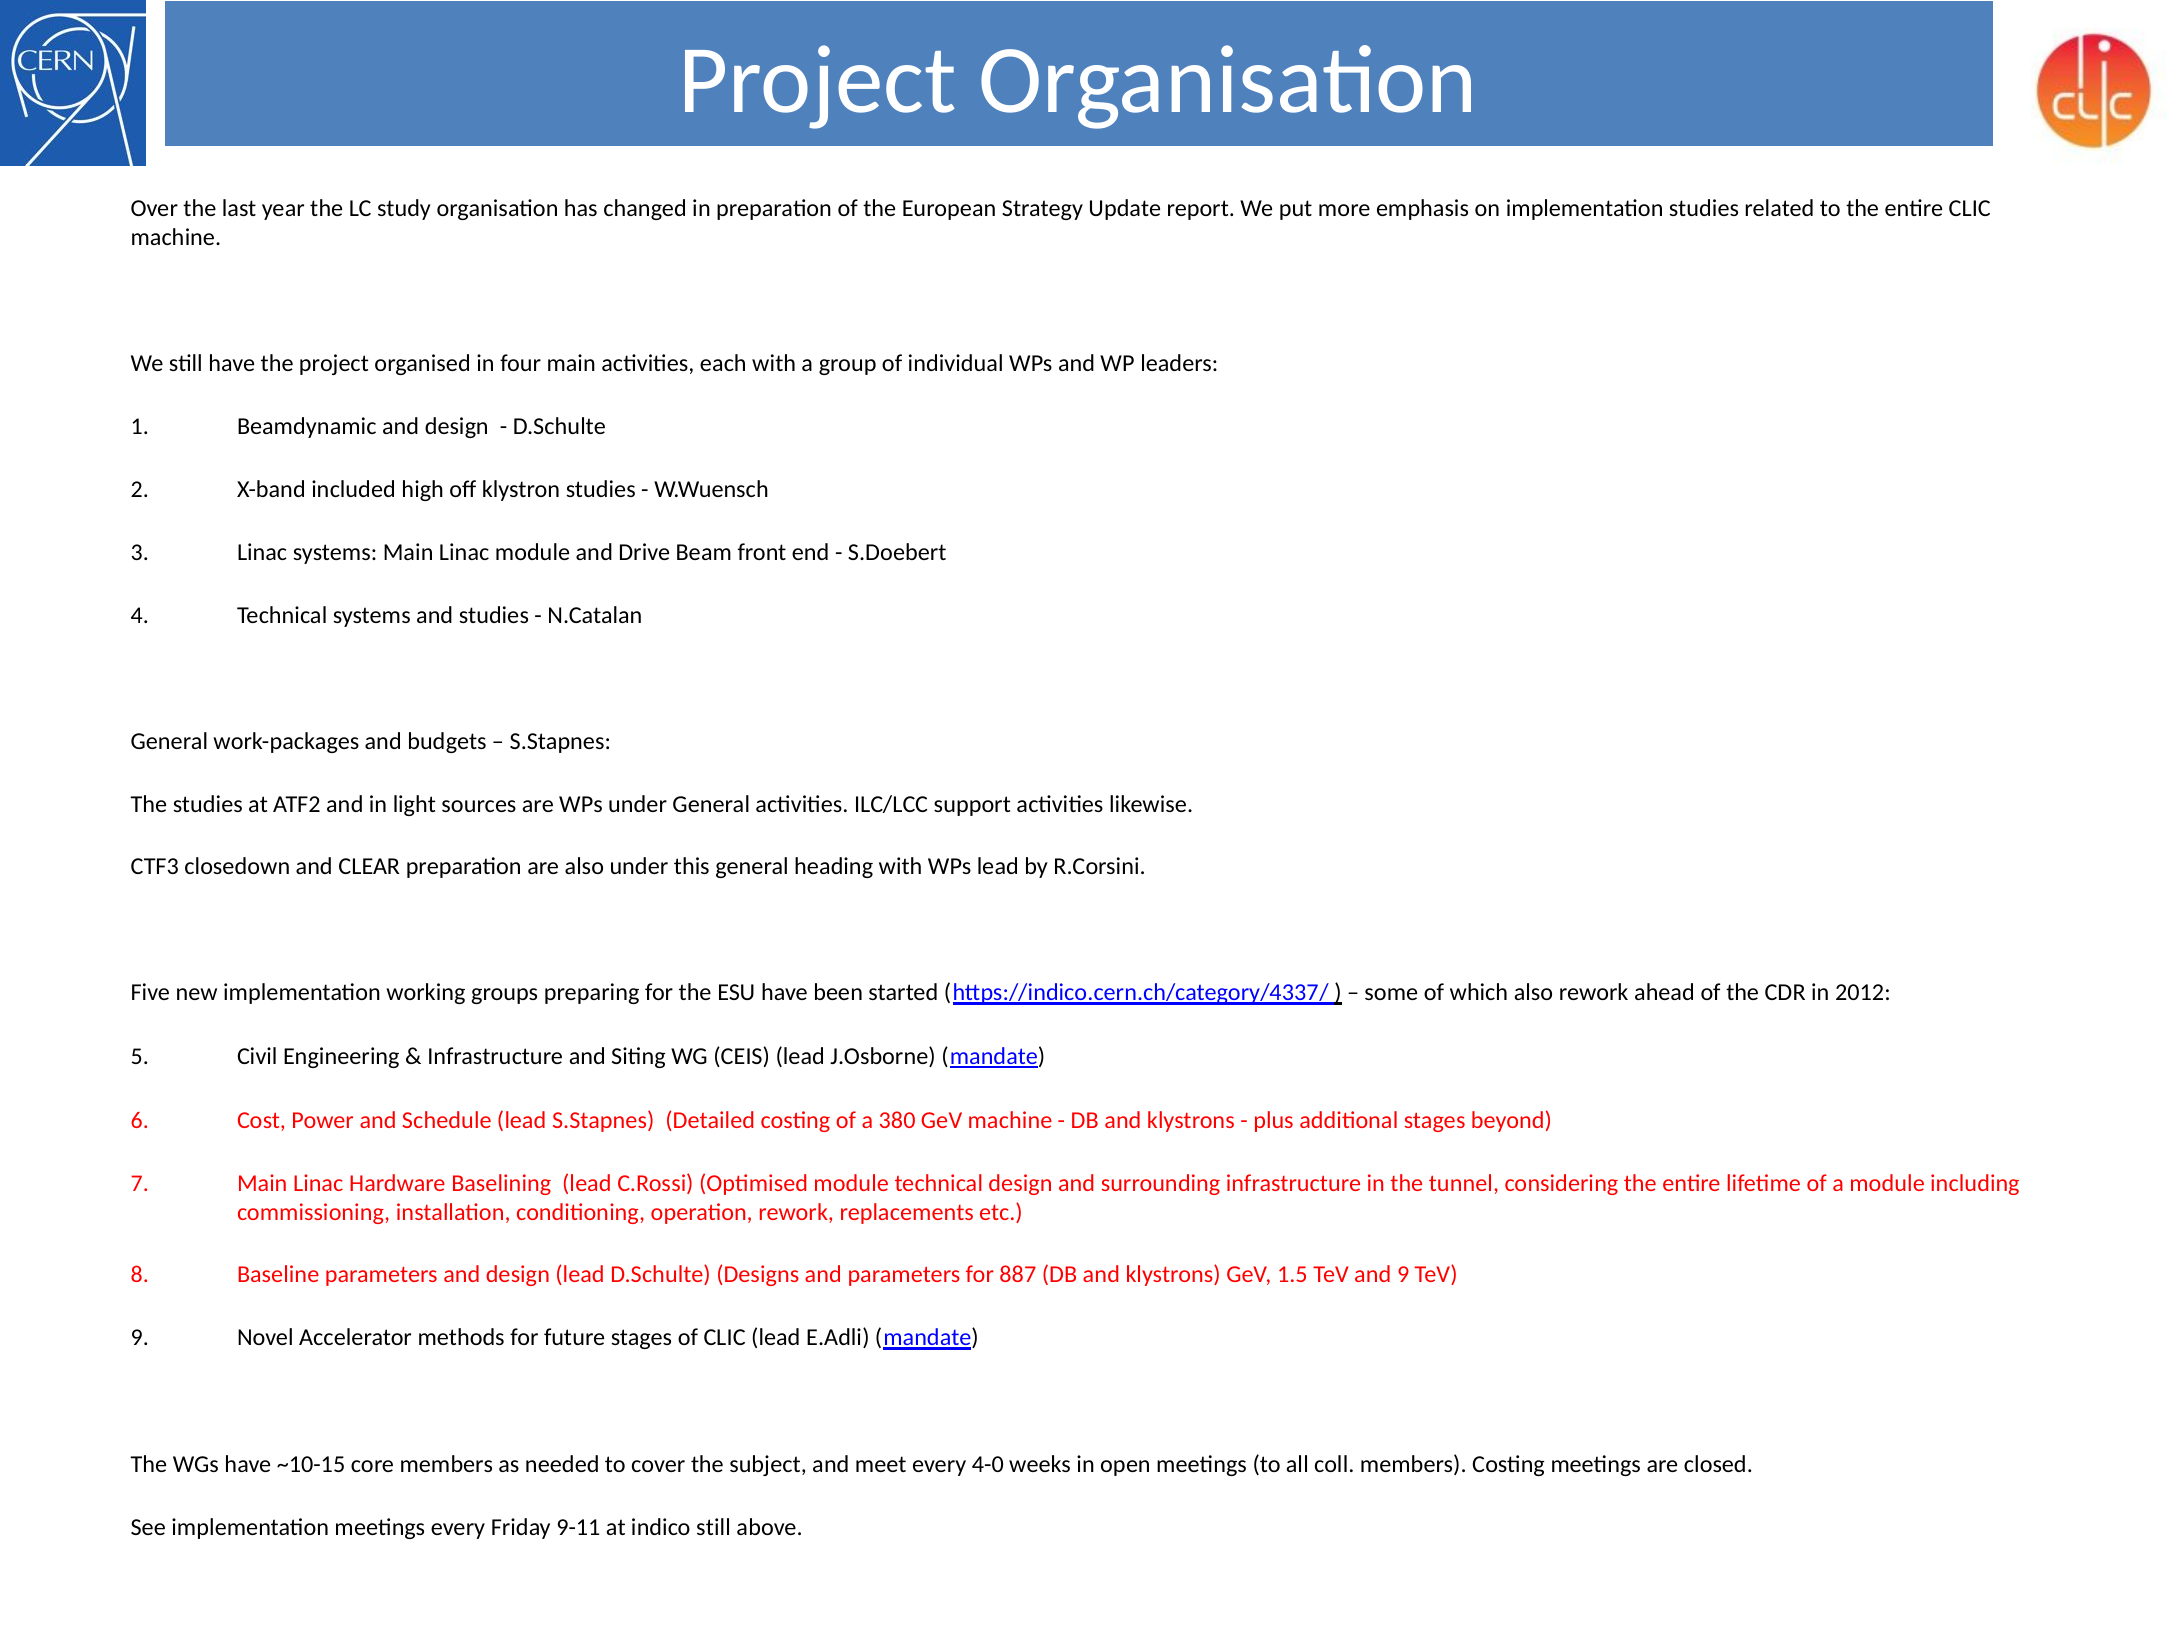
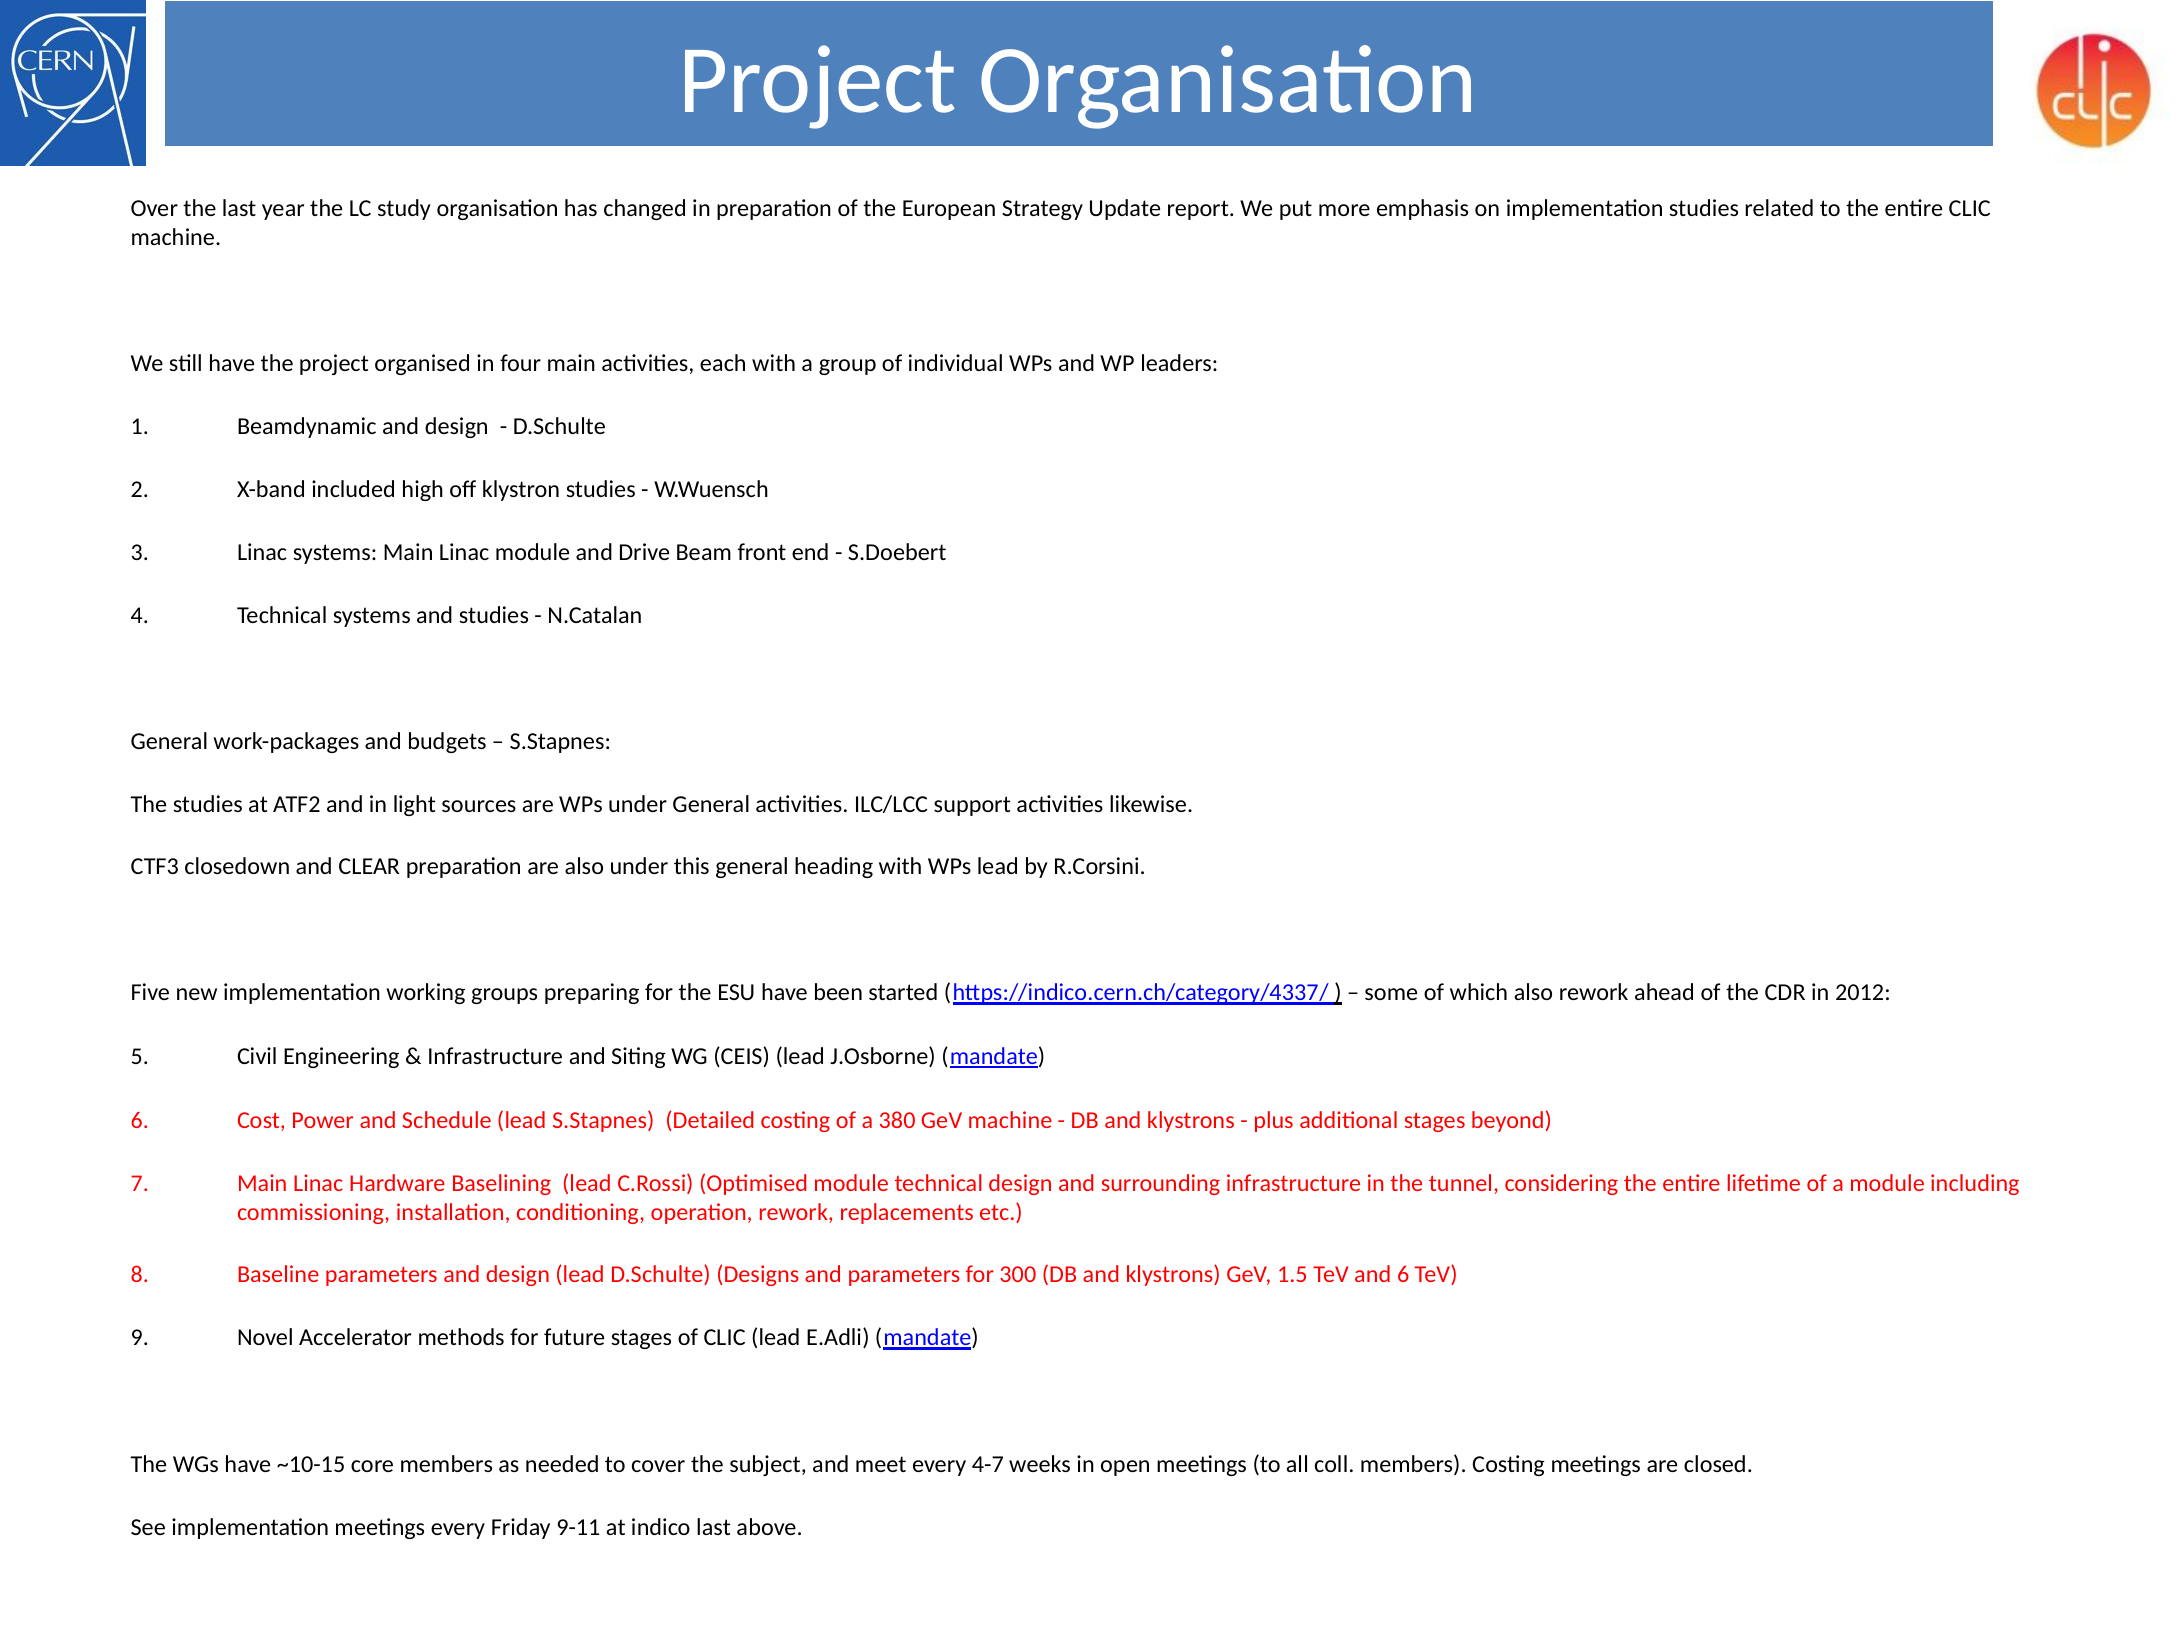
887: 887 -> 300 (1018, 1274)
and 9: 9 -> 6 (1403, 1274)
4-0: 4-0 -> 4-7 (988, 1464)
indico still: still -> last (714, 1527)
